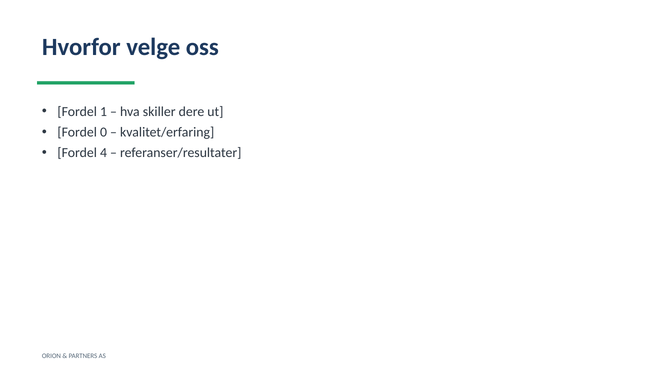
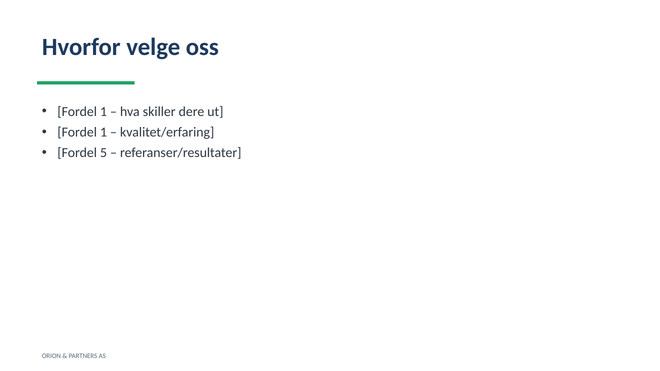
0: 0 -> 1 (103, 132)
4: 4 -> 5 (103, 153)
